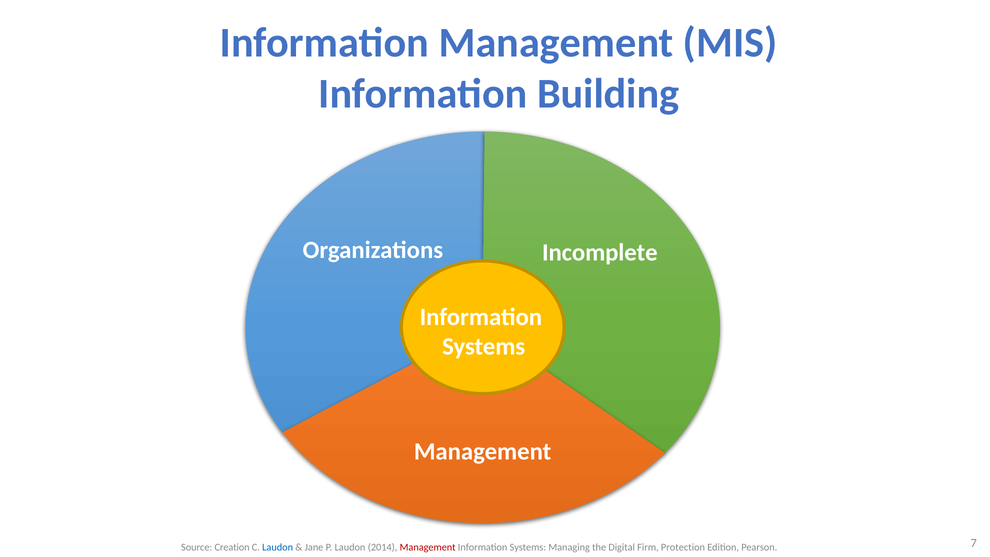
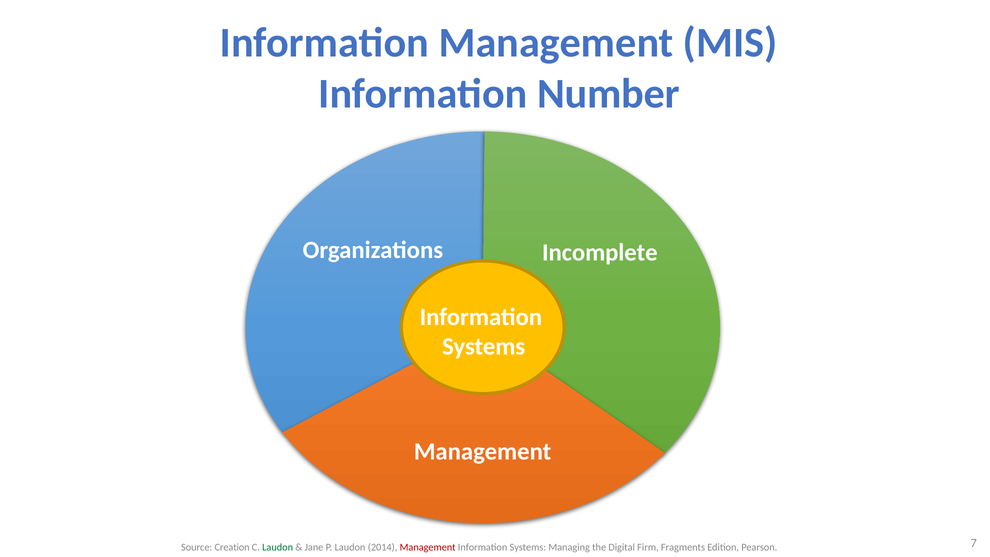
Building: Building -> Number (608, 94)
Laudon colour: blue -> green (278, 547)
Protection: Protection -> Fragments (683, 547)
